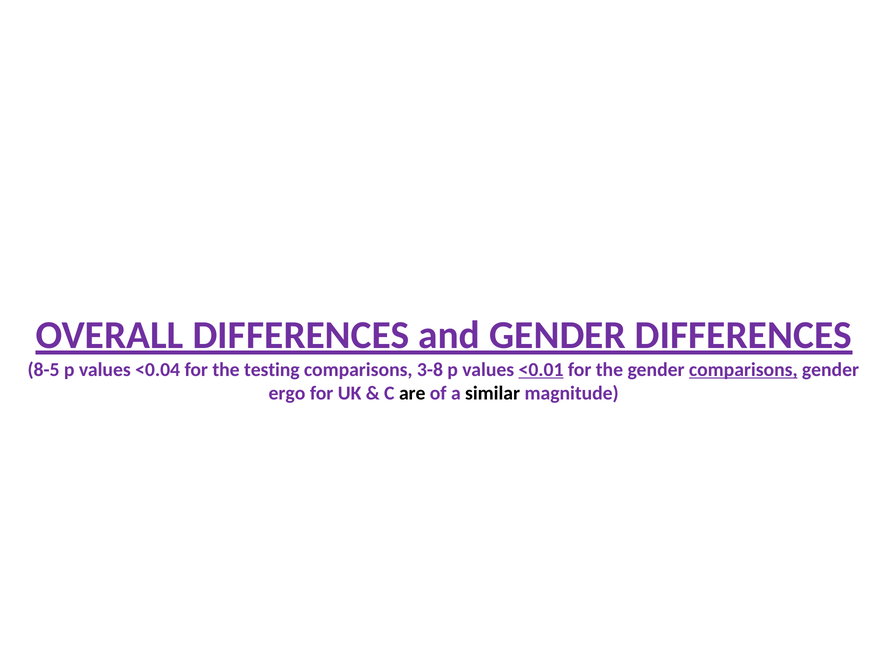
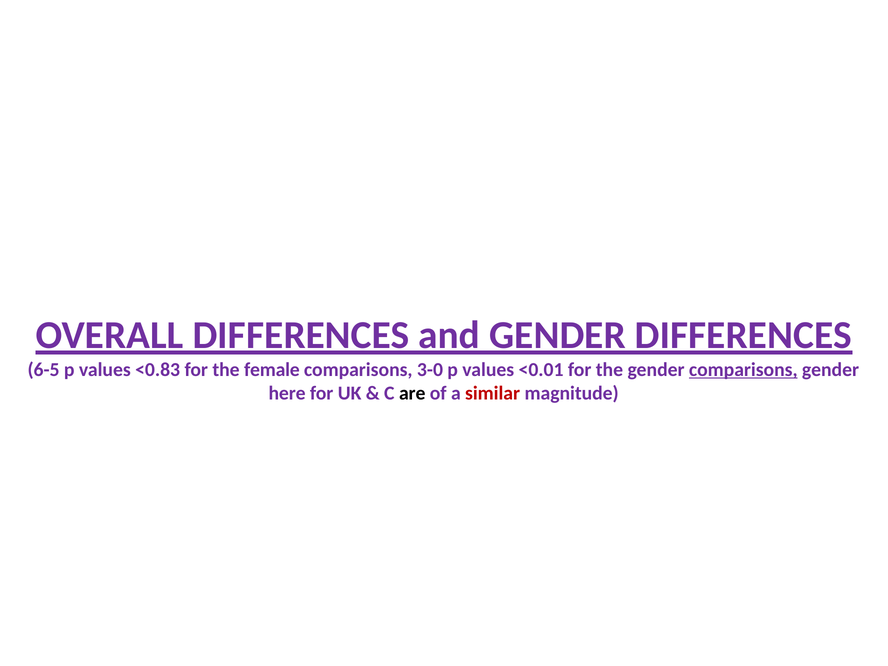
8-5: 8-5 -> 6-5 (44, 370)
<0.04: <0.04 -> <0.83 (158, 370)
testing: testing -> female (272, 370)
3-8: 3-8 -> 3-0 (430, 370)
<0.01 underline: present -> none (541, 370)
ergo: ergo -> here (287, 393)
similar colour: black -> red (493, 393)
